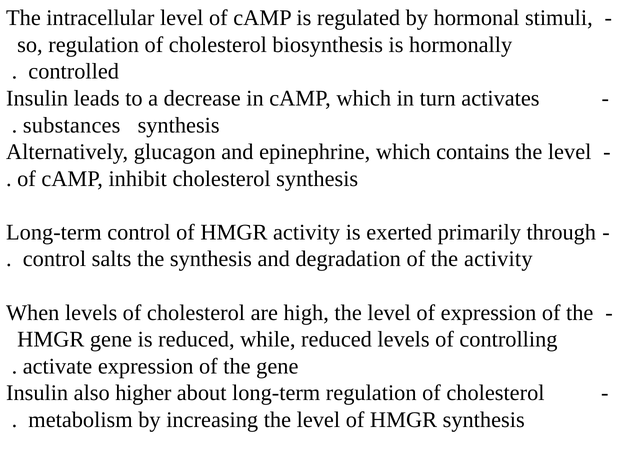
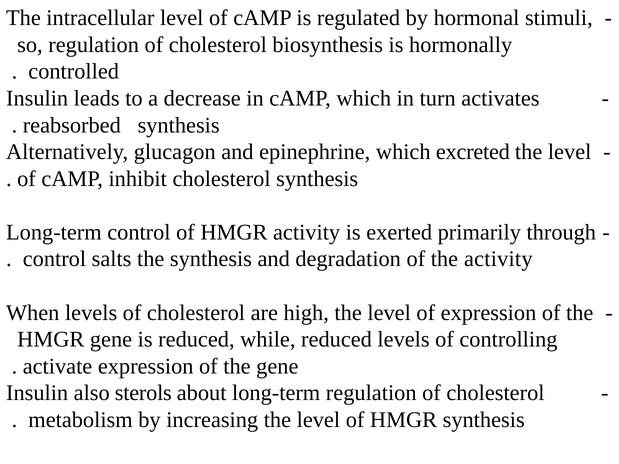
substances: substances -> reabsorbed (72, 125)
contains: contains -> excreted (473, 152)
higher: higher -> sterols (143, 393)
